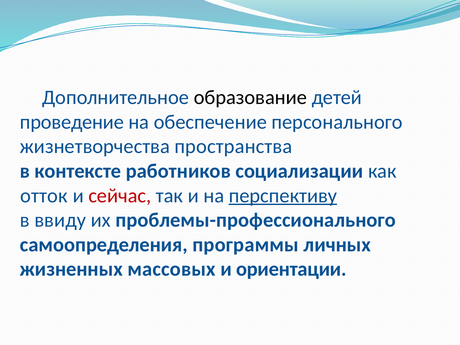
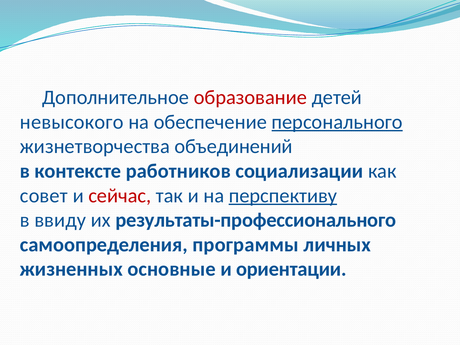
образование colour: black -> red (250, 97)
проведение: проведение -> невысокого (72, 122)
персонального underline: none -> present (337, 122)
пространства: пространства -> объединений (234, 147)
отток: отток -> совет (44, 196)
проблемы-профессионального: проблемы-профессионального -> результаты-профессионального (256, 220)
массовых: массовых -> основные (172, 269)
